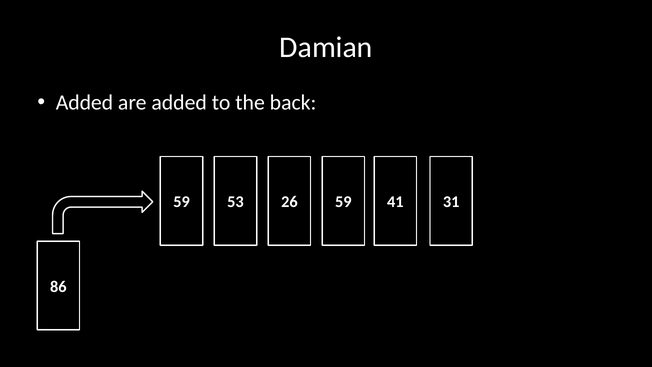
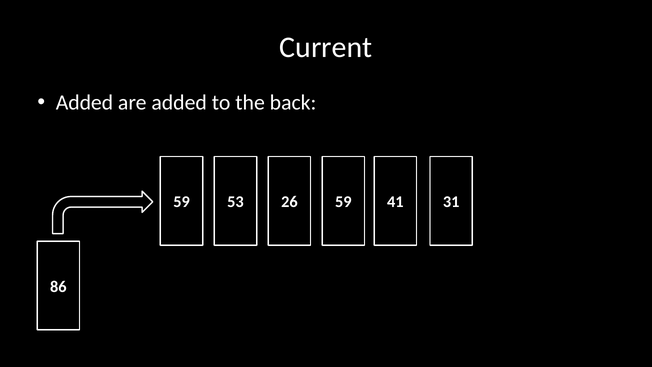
Damian: Damian -> Current (326, 47)
